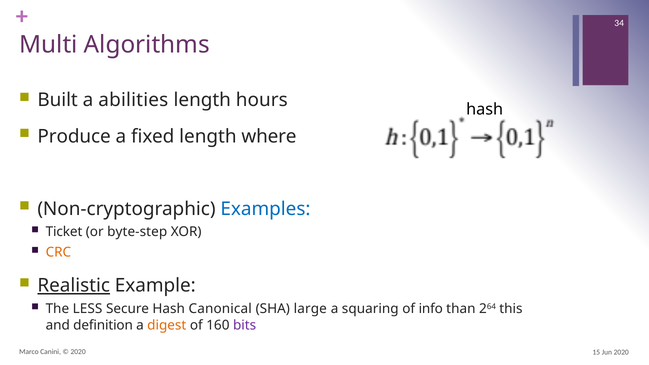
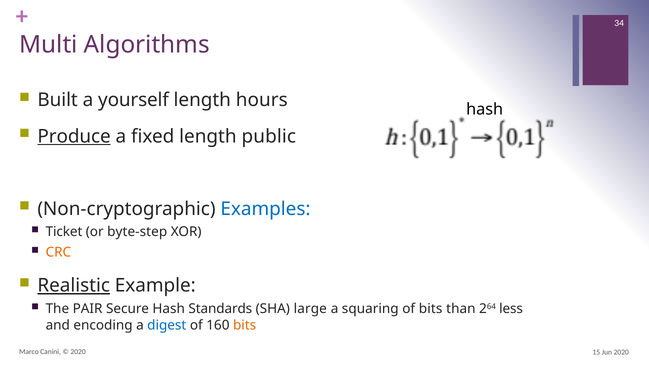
abilities: abilities -> yourself (133, 100)
Produce underline: none -> present (74, 136)
where: where -> public (269, 136)
LESS: LESS -> PAIR (88, 309)
Canonical: Canonical -> Standards (220, 309)
of info: info -> bits (431, 309)
this: this -> less (511, 309)
definition: definition -> encoding (103, 325)
digest colour: orange -> blue (167, 325)
bits colour: purple -> orange (245, 325)
